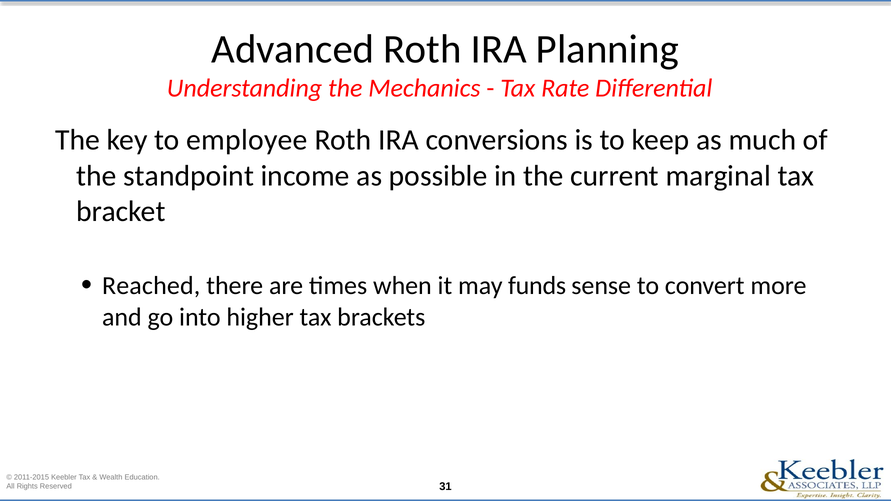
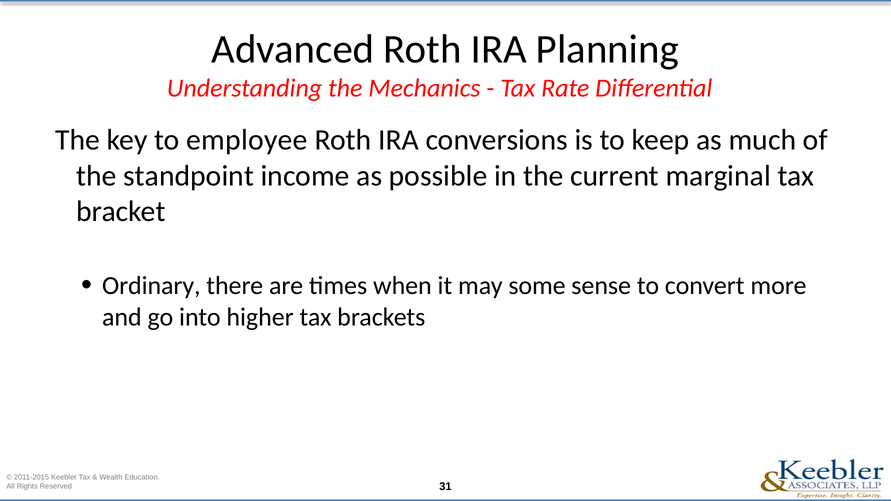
Reached: Reached -> Ordinary (151, 286)
funds: funds -> some (537, 286)
